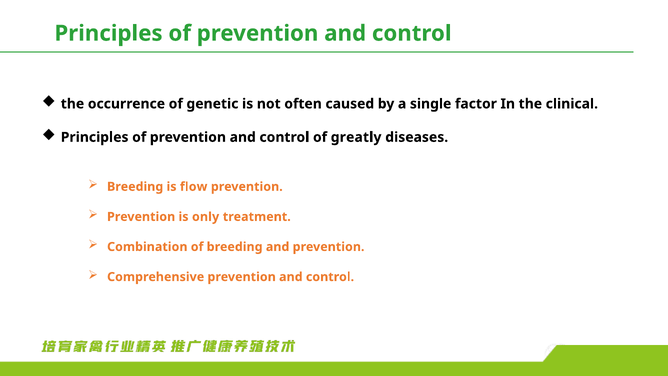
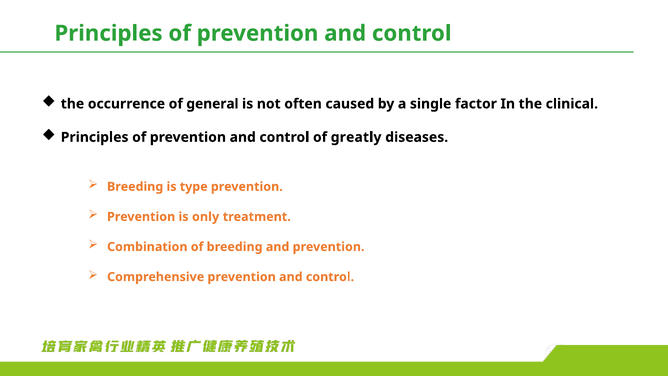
genetic: genetic -> general (213, 104)
flow: flow -> type (194, 187)
